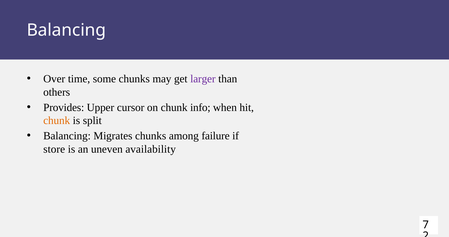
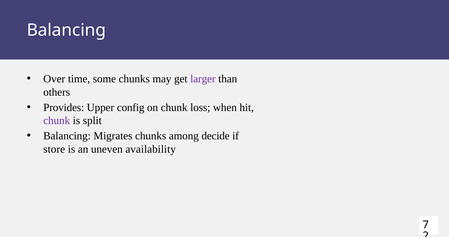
cursor: cursor -> config (131, 107)
info: info -> loss (200, 107)
chunk colour: orange -> purple (57, 121)
failure: failure -> decide (216, 136)
